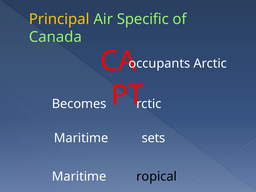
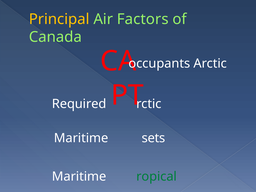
Specific: Specific -> Factors (143, 19)
Becomes: Becomes -> Required (79, 104)
ropical colour: black -> green (157, 176)
